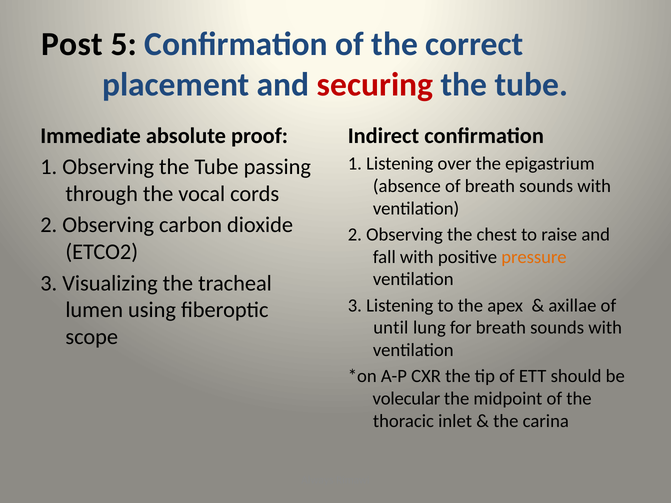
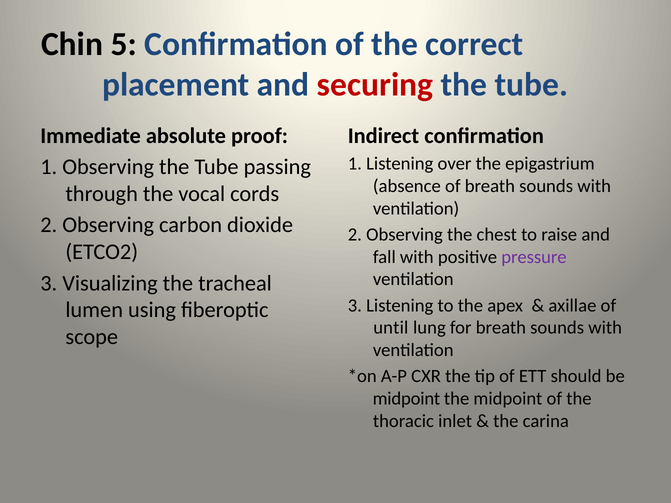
Post: Post -> Chin (72, 44)
pressure colour: orange -> purple (534, 257)
volecular: volecular -> midpoint (406, 399)
